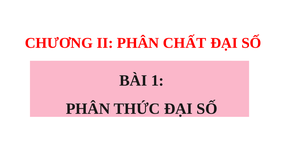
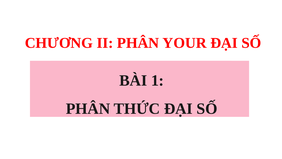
CHẤT: CHẤT -> YOUR (185, 43)
